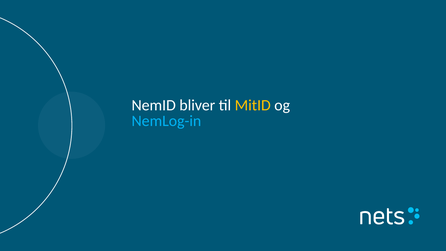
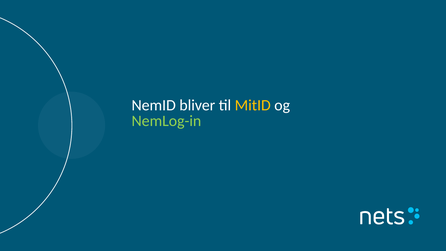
NemLog-in colour: light blue -> light green (166, 121)
